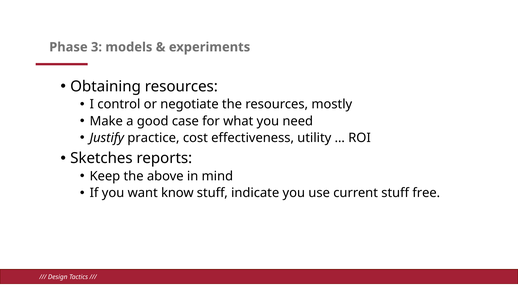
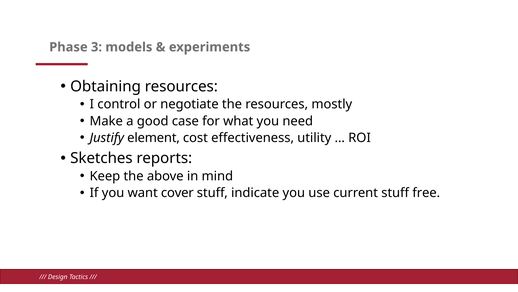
practice: practice -> element (154, 137)
know: know -> cover (177, 192)
